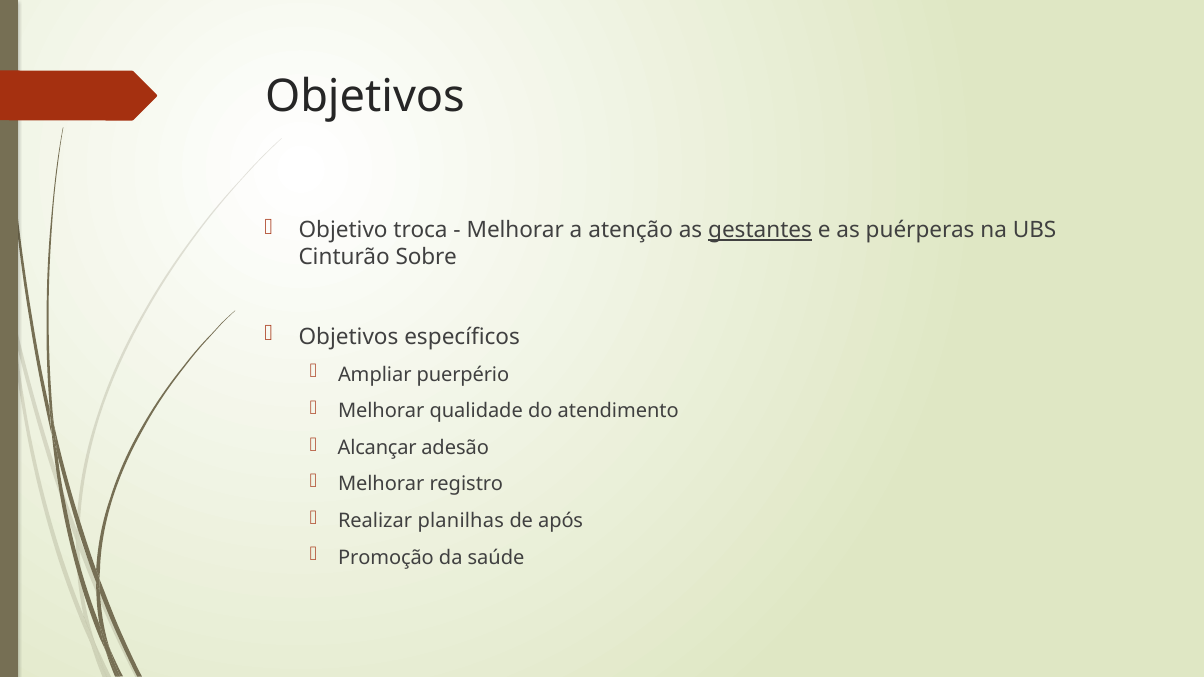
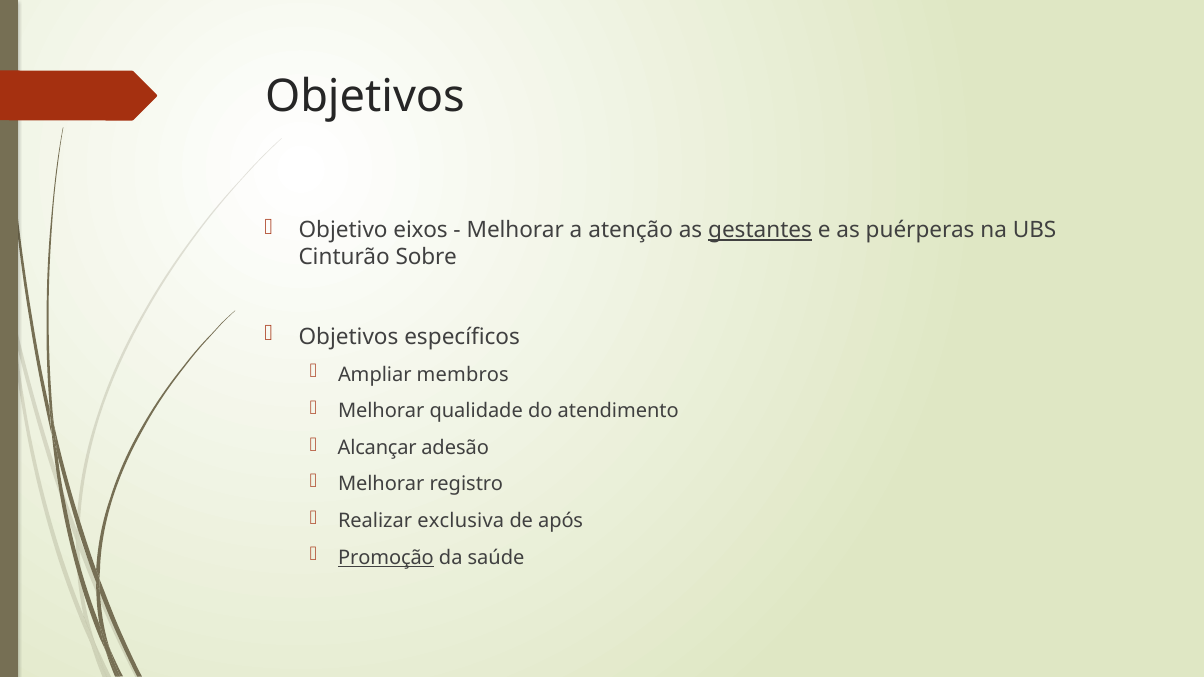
troca: troca -> eixos (421, 230)
puerpério: puerpério -> membros (463, 375)
planilhas: planilhas -> exclusiva (461, 521)
Promoção underline: none -> present (386, 558)
